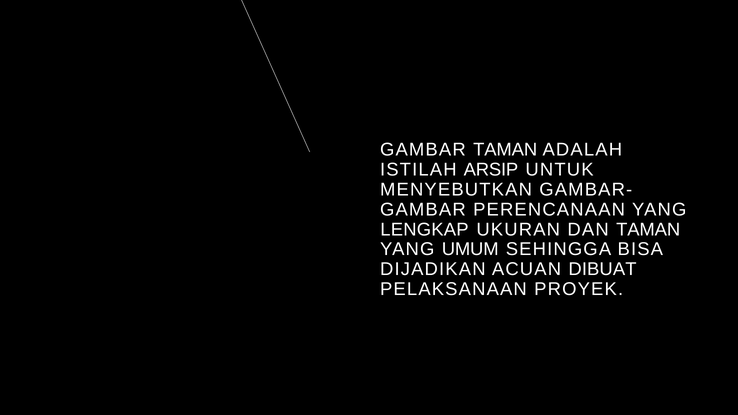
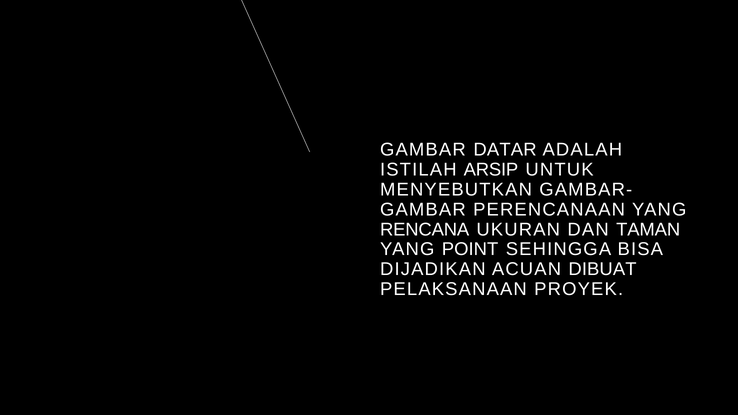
GAMBAR TAMAN: TAMAN -> DATAR (505, 150)
LENGKAP: LENGKAP -> RENCANA (425, 230)
UMUM: UMUM -> POINT (470, 249)
